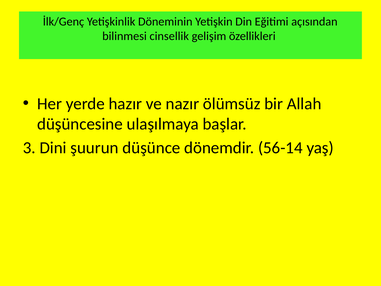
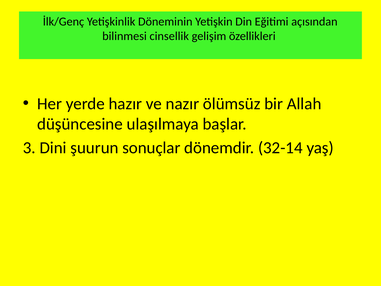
düşünce: düşünce -> sonuçlar (151, 148)
56-14: 56-14 -> 32-14 (280, 148)
